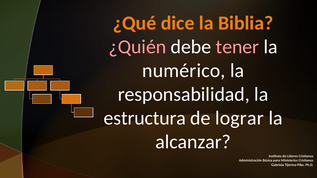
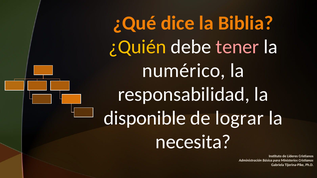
¿Quién colour: pink -> yellow (137, 47)
estructura: estructura -> disponible (145, 118)
alcanzar: alcanzar -> necesita (193, 142)
